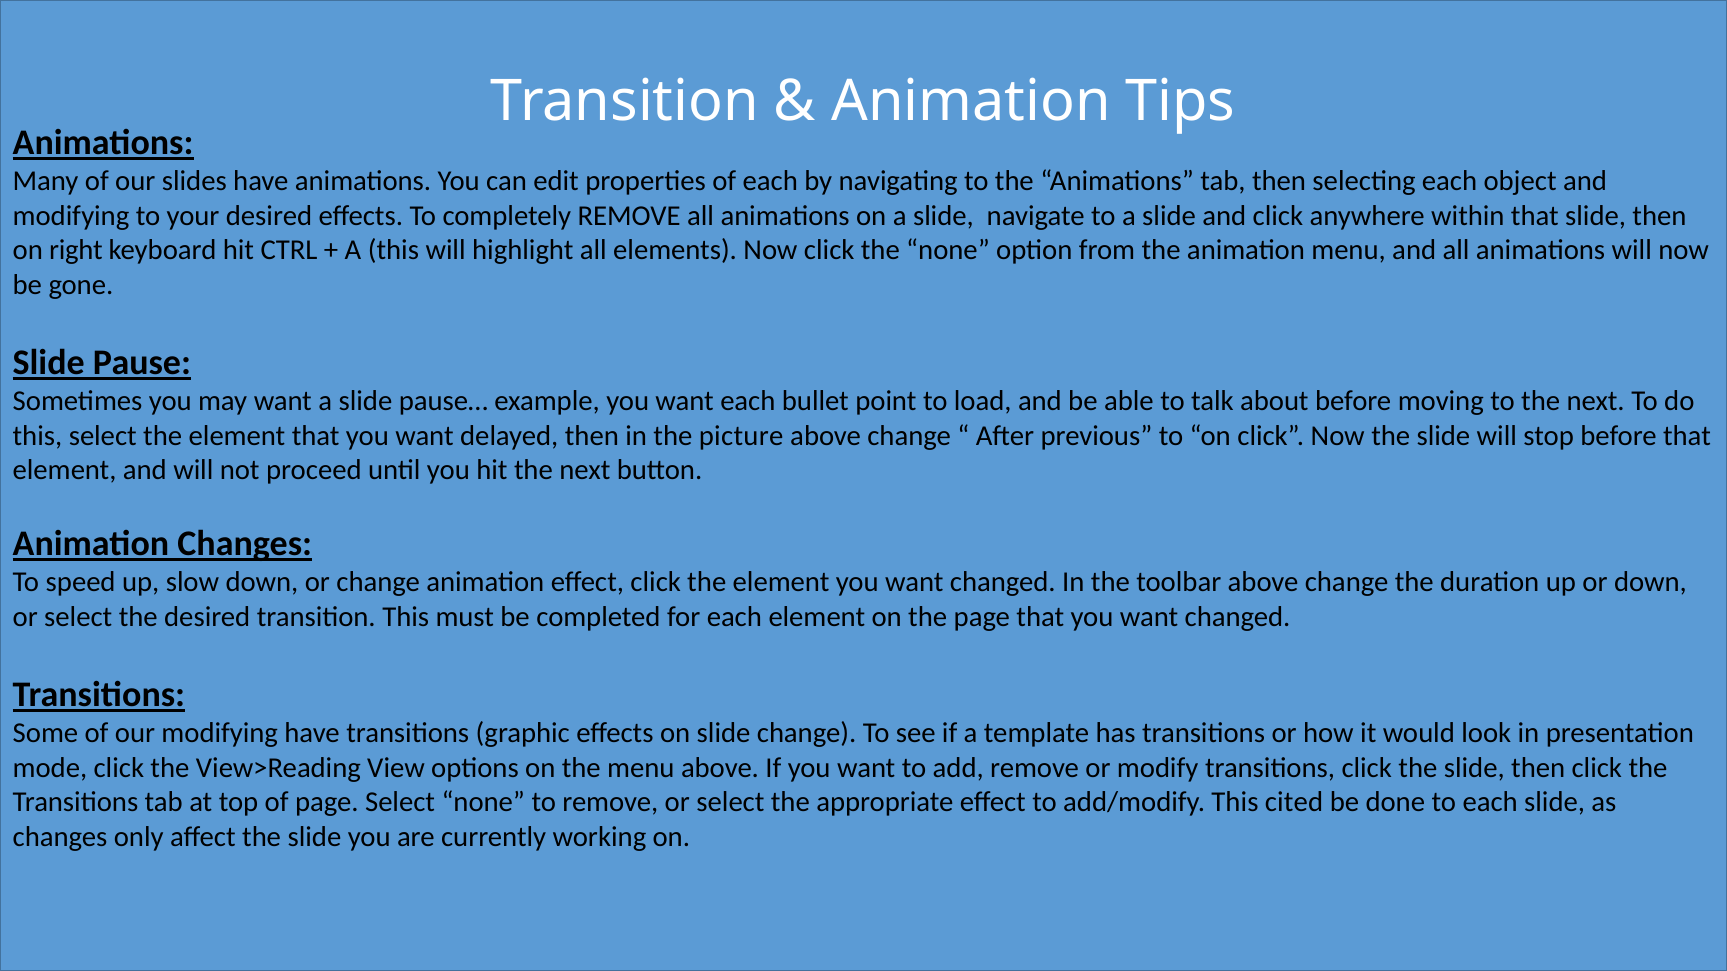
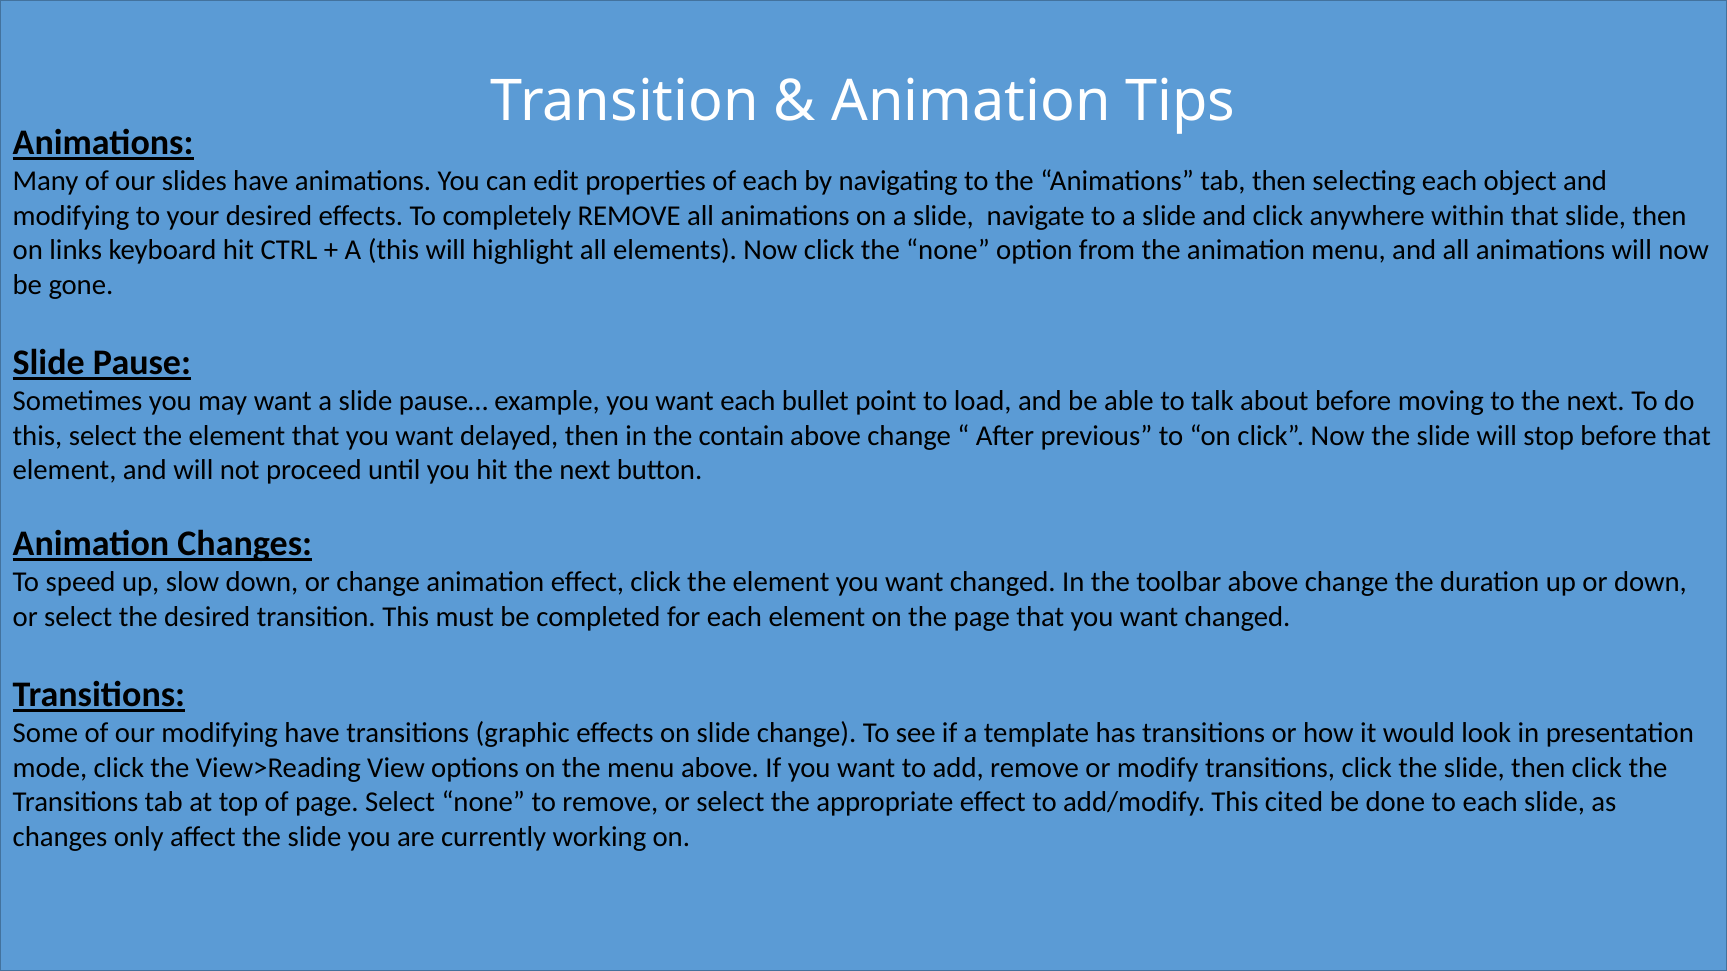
right: right -> links (76, 250)
picture: picture -> contain (741, 436)
